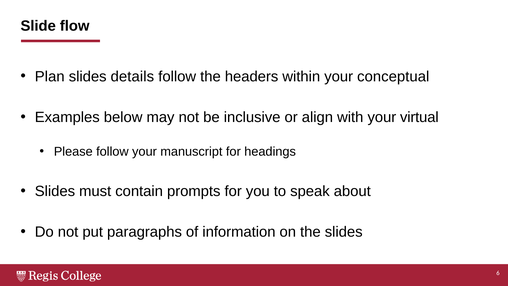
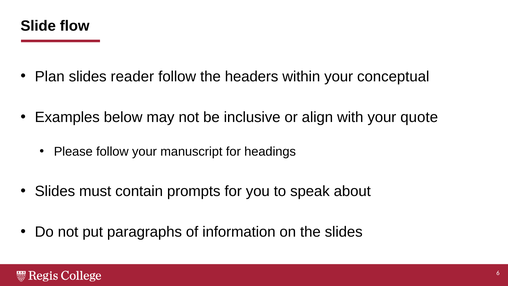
details: details -> reader (132, 76)
virtual: virtual -> quote (419, 117)
